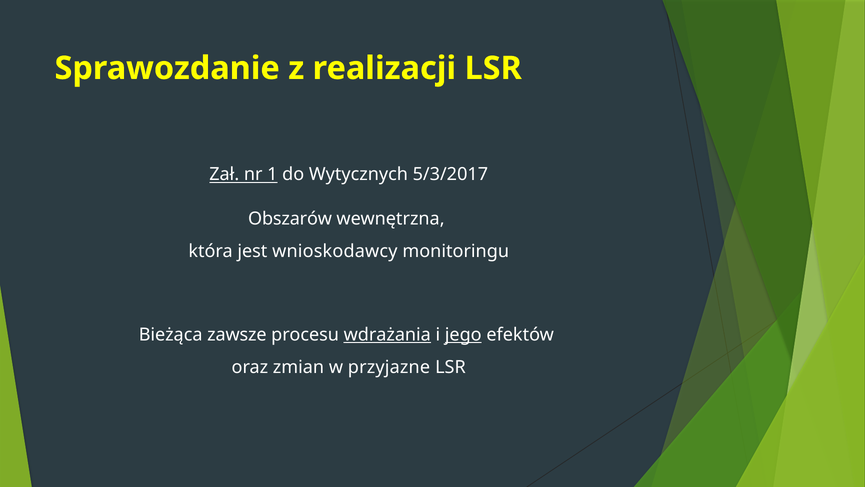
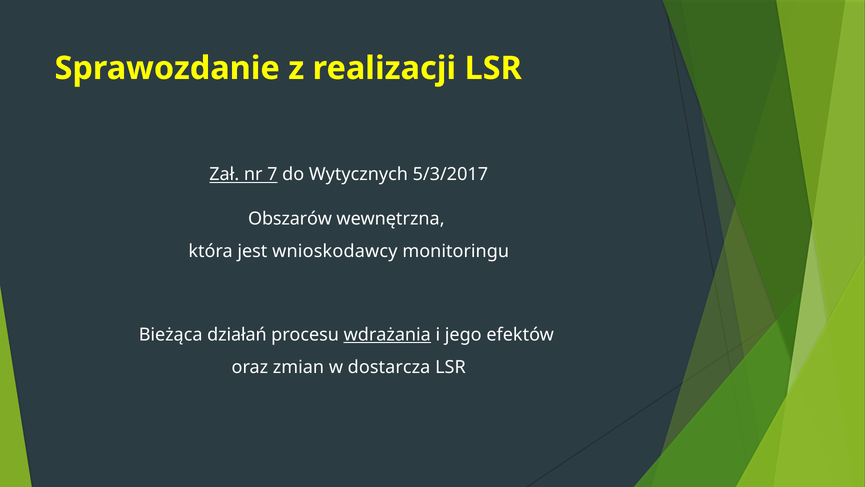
1: 1 -> 7 (272, 174)
zawsze: zawsze -> działań (237, 334)
jego underline: present -> none (463, 334)
przyjazne: przyjazne -> dostarcza (389, 367)
